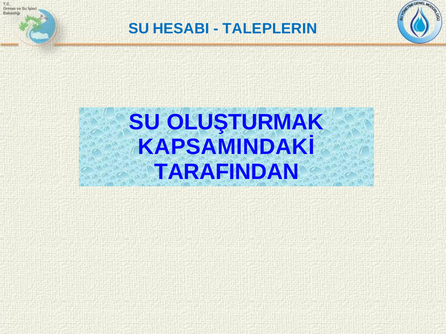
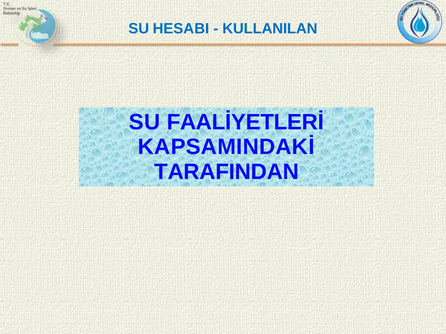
TALEPLERIN: TALEPLERIN -> KULLANILAN (270, 29)
OLUŞTURMAK: OLUŞTURMAK -> FAALİYETLERİ (245, 122)
